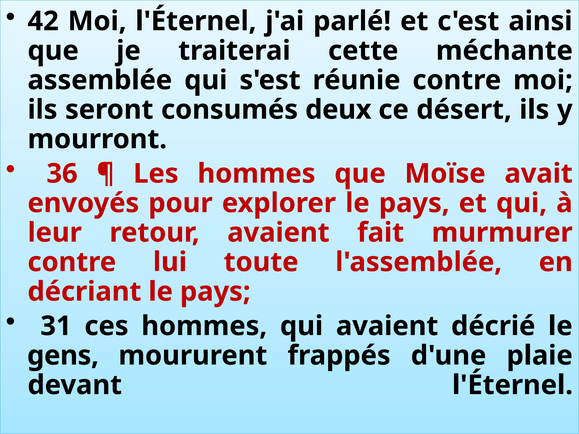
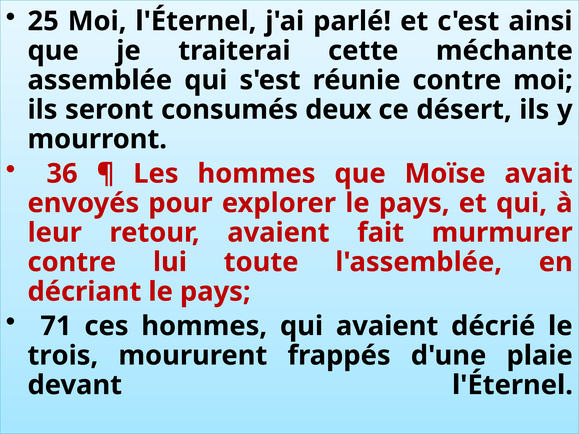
42: 42 -> 25 (43, 21)
31: 31 -> 71 (56, 326)
gens: gens -> trois (63, 356)
